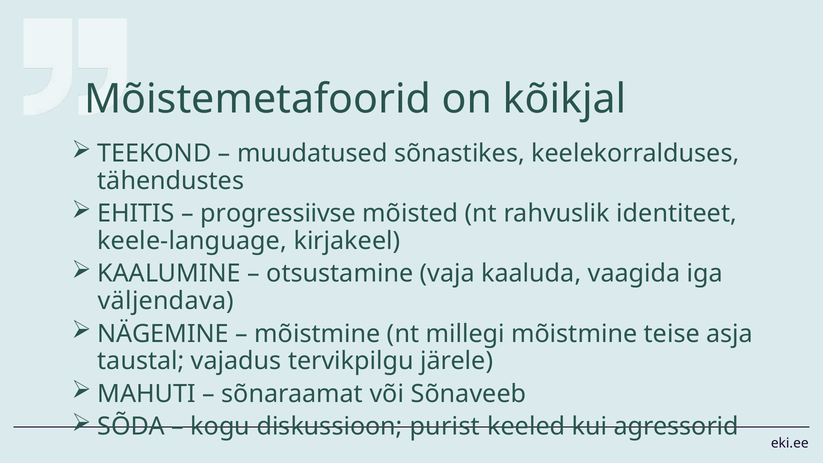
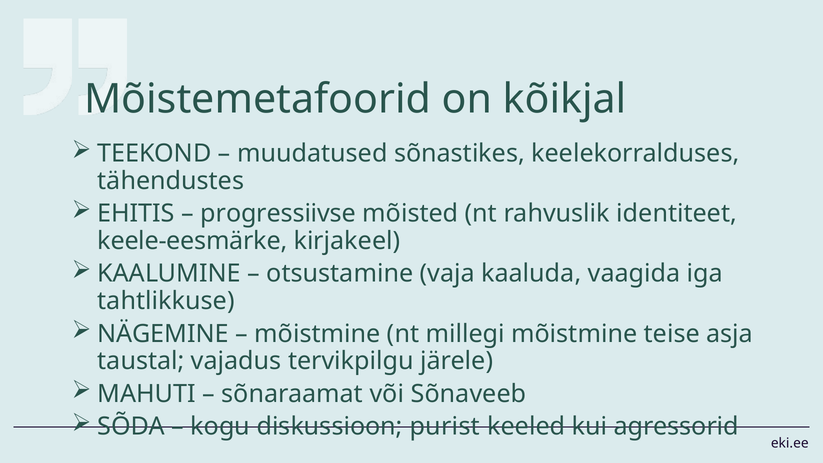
keele-language: keele-language -> keele-eesmärke (192, 241)
väljendava: väljendava -> tahtlikkuse (166, 301)
